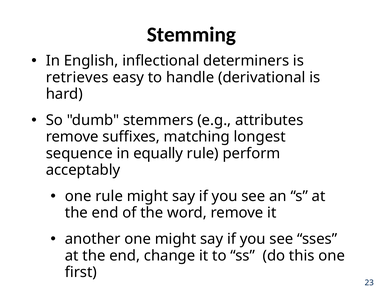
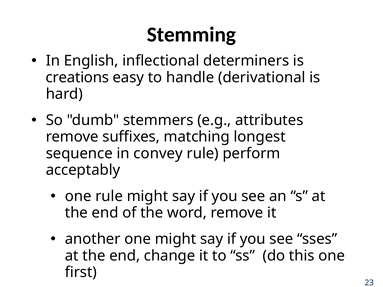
retrieves: retrieves -> creations (77, 77)
equally: equally -> convey (158, 154)
